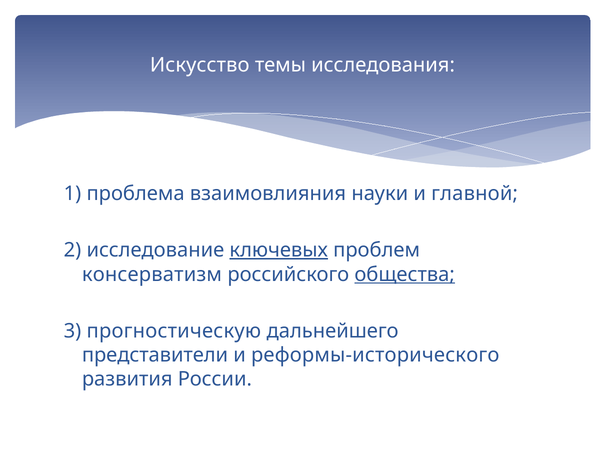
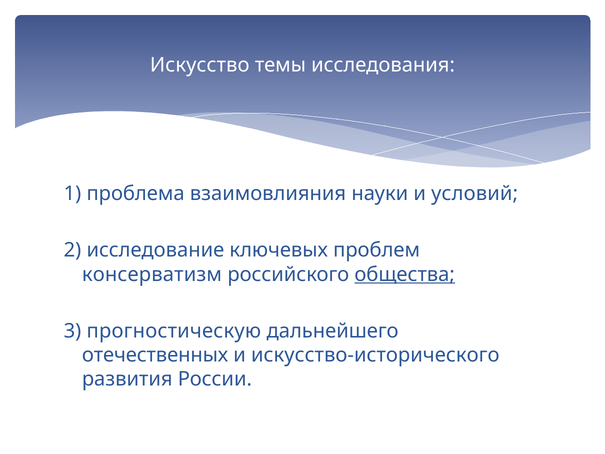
главной: главной -> условий (475, 194)
ключевых underline: present -> none (279, 250)
представители: представители -> отечественных (155, 355)
реформы-исторического: реформы-исторического -> искусство-исторического (375, 355)
